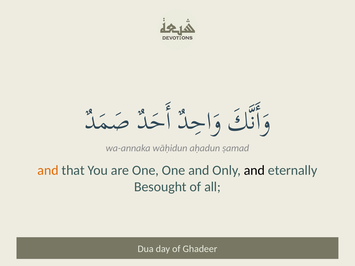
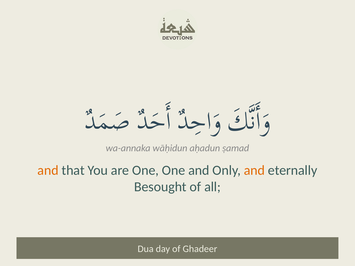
and colour: black -> orange (254, 170)
